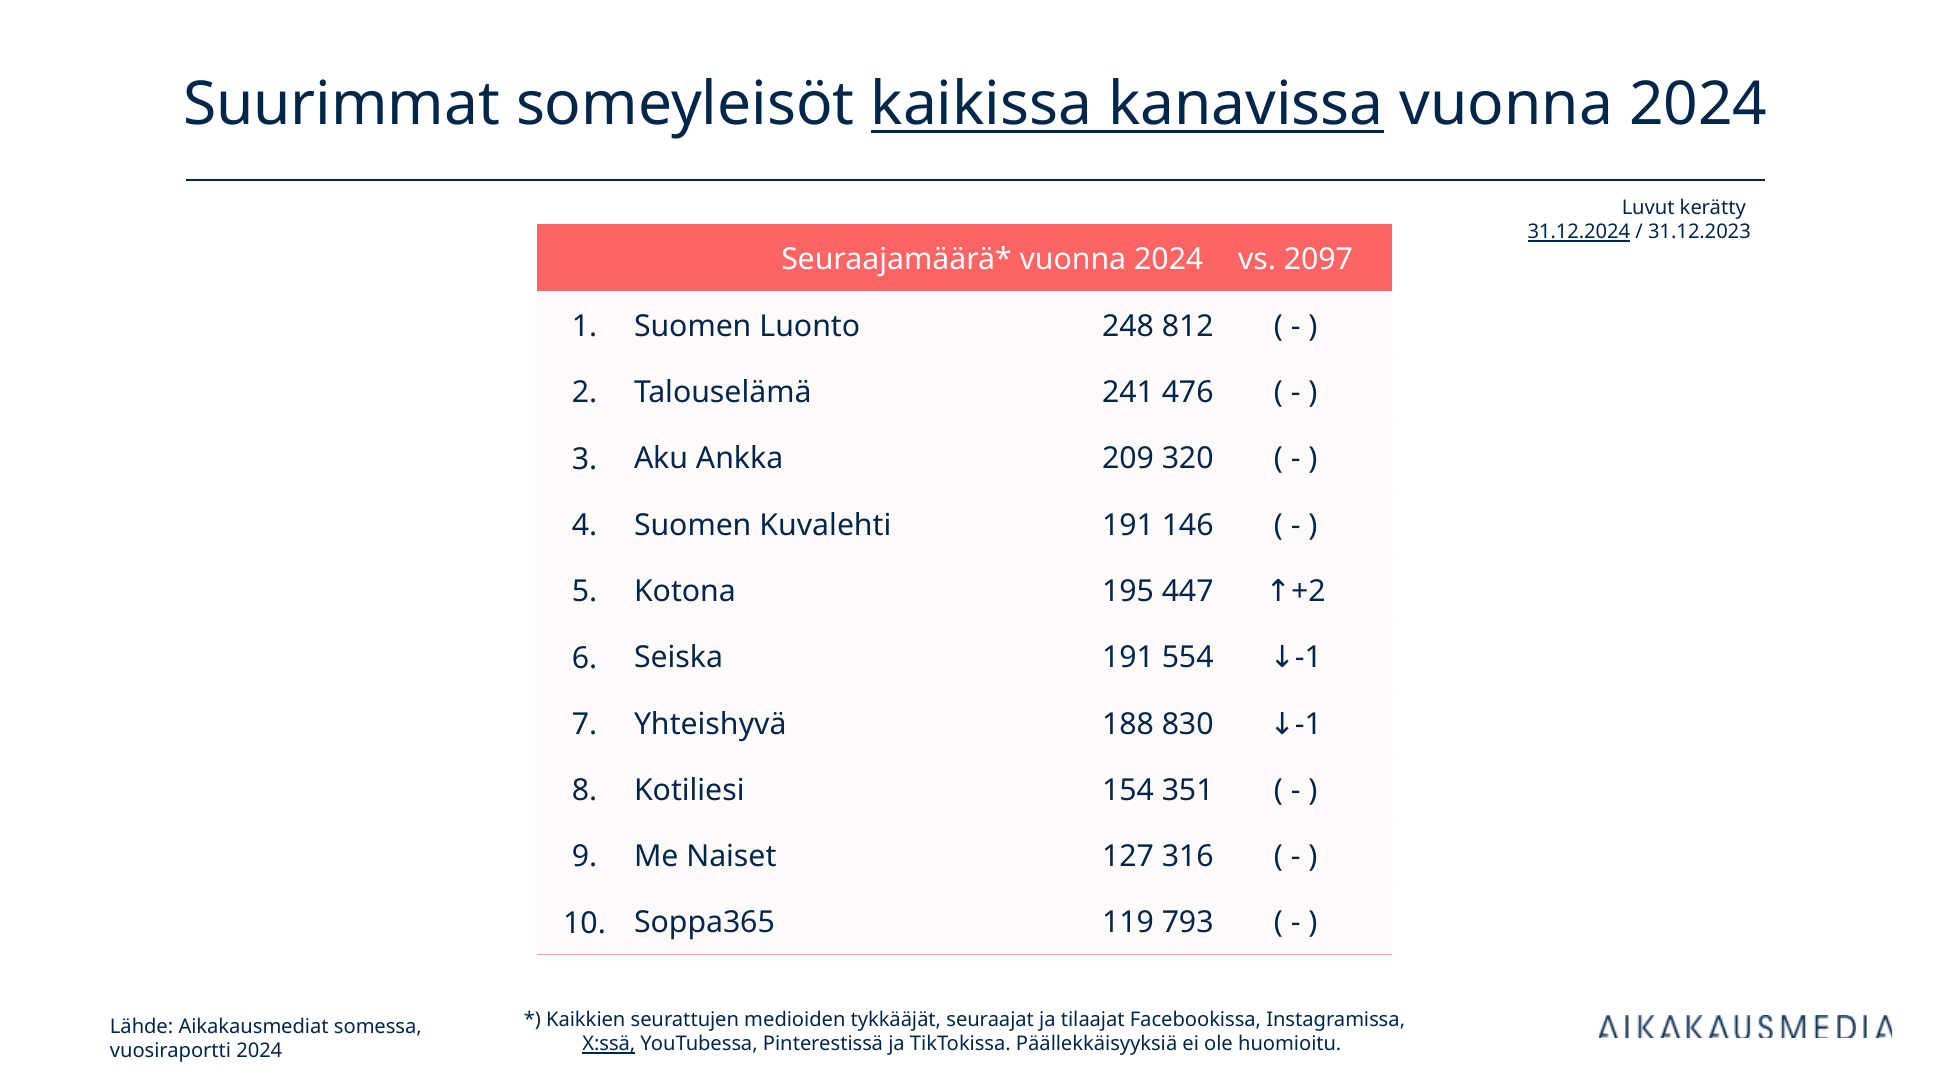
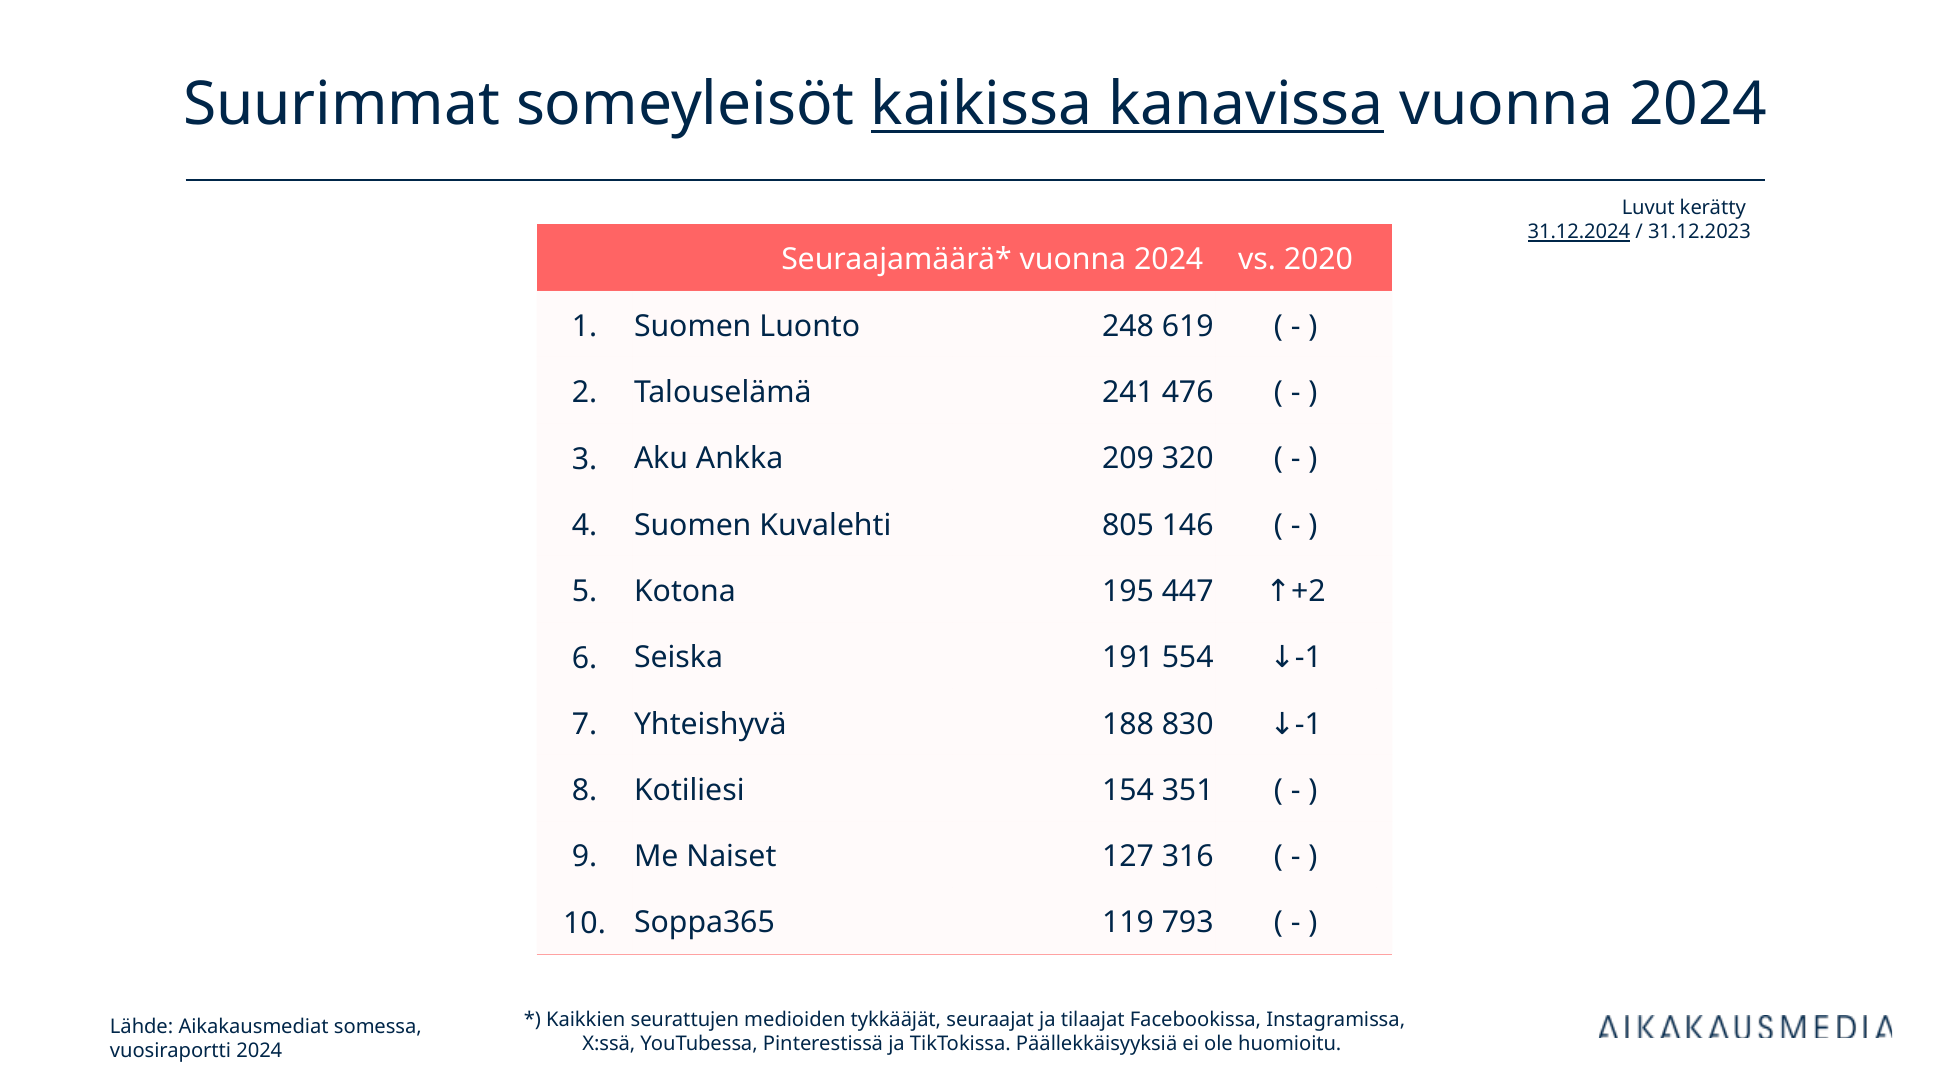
2097: 2097 -> 2020 (1318, 259)
812: 812 -> 619 (1188, 326)
Kuvalehti 191: 191 -> 805 (1128, 525)
X:ssä underline: present -> none (609, 1044)
